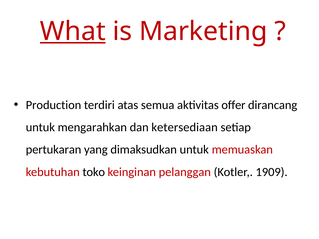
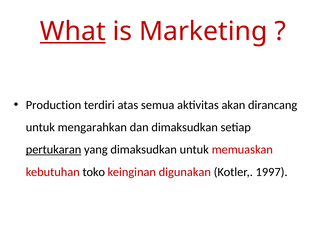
offer: offer -> akan (233, 105)
dan ketersediaan: ketersediaan -> dimaksudkan (185, 127)
pertukaran underline: none -> present (54, 150)
pelanggan: pelanggan -> digunakan (185, 172)
1909: 1909 -> 1997 (272, 172)
